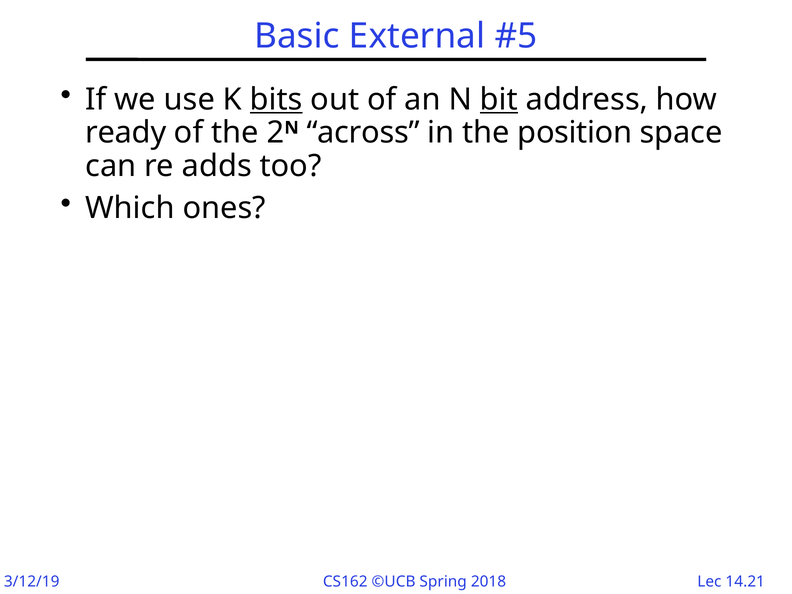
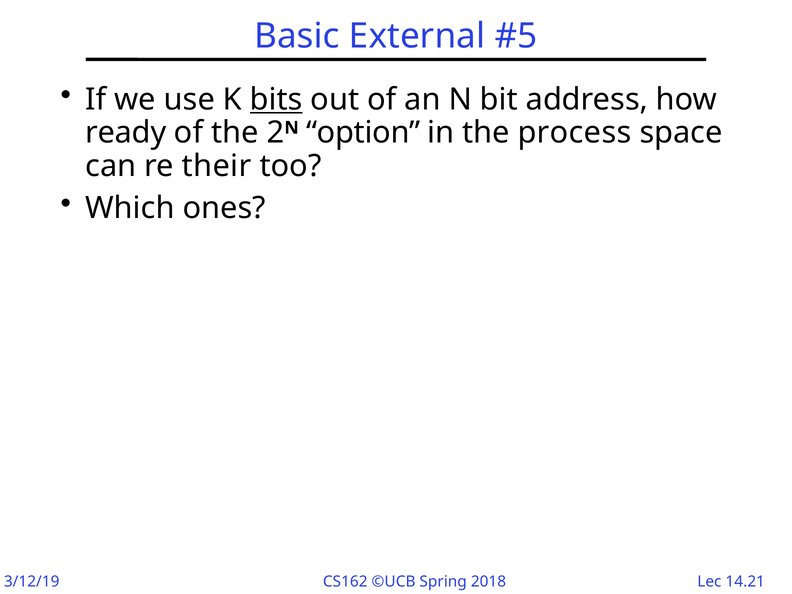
bit underline: present -> none (499, 99)
across: across -> option (363, 133)
position: position -> process (575, 133)
adds: adds -> their (217, 166)
